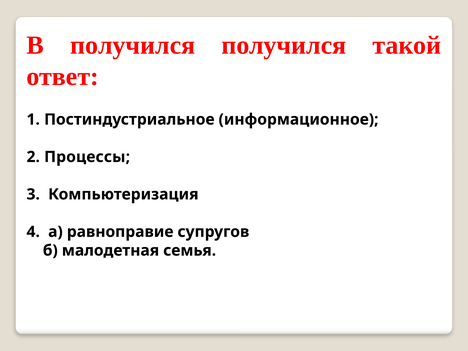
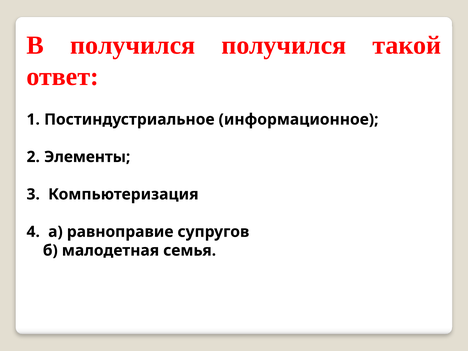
Процессы: Процессы -> Элементы (87, 157)
